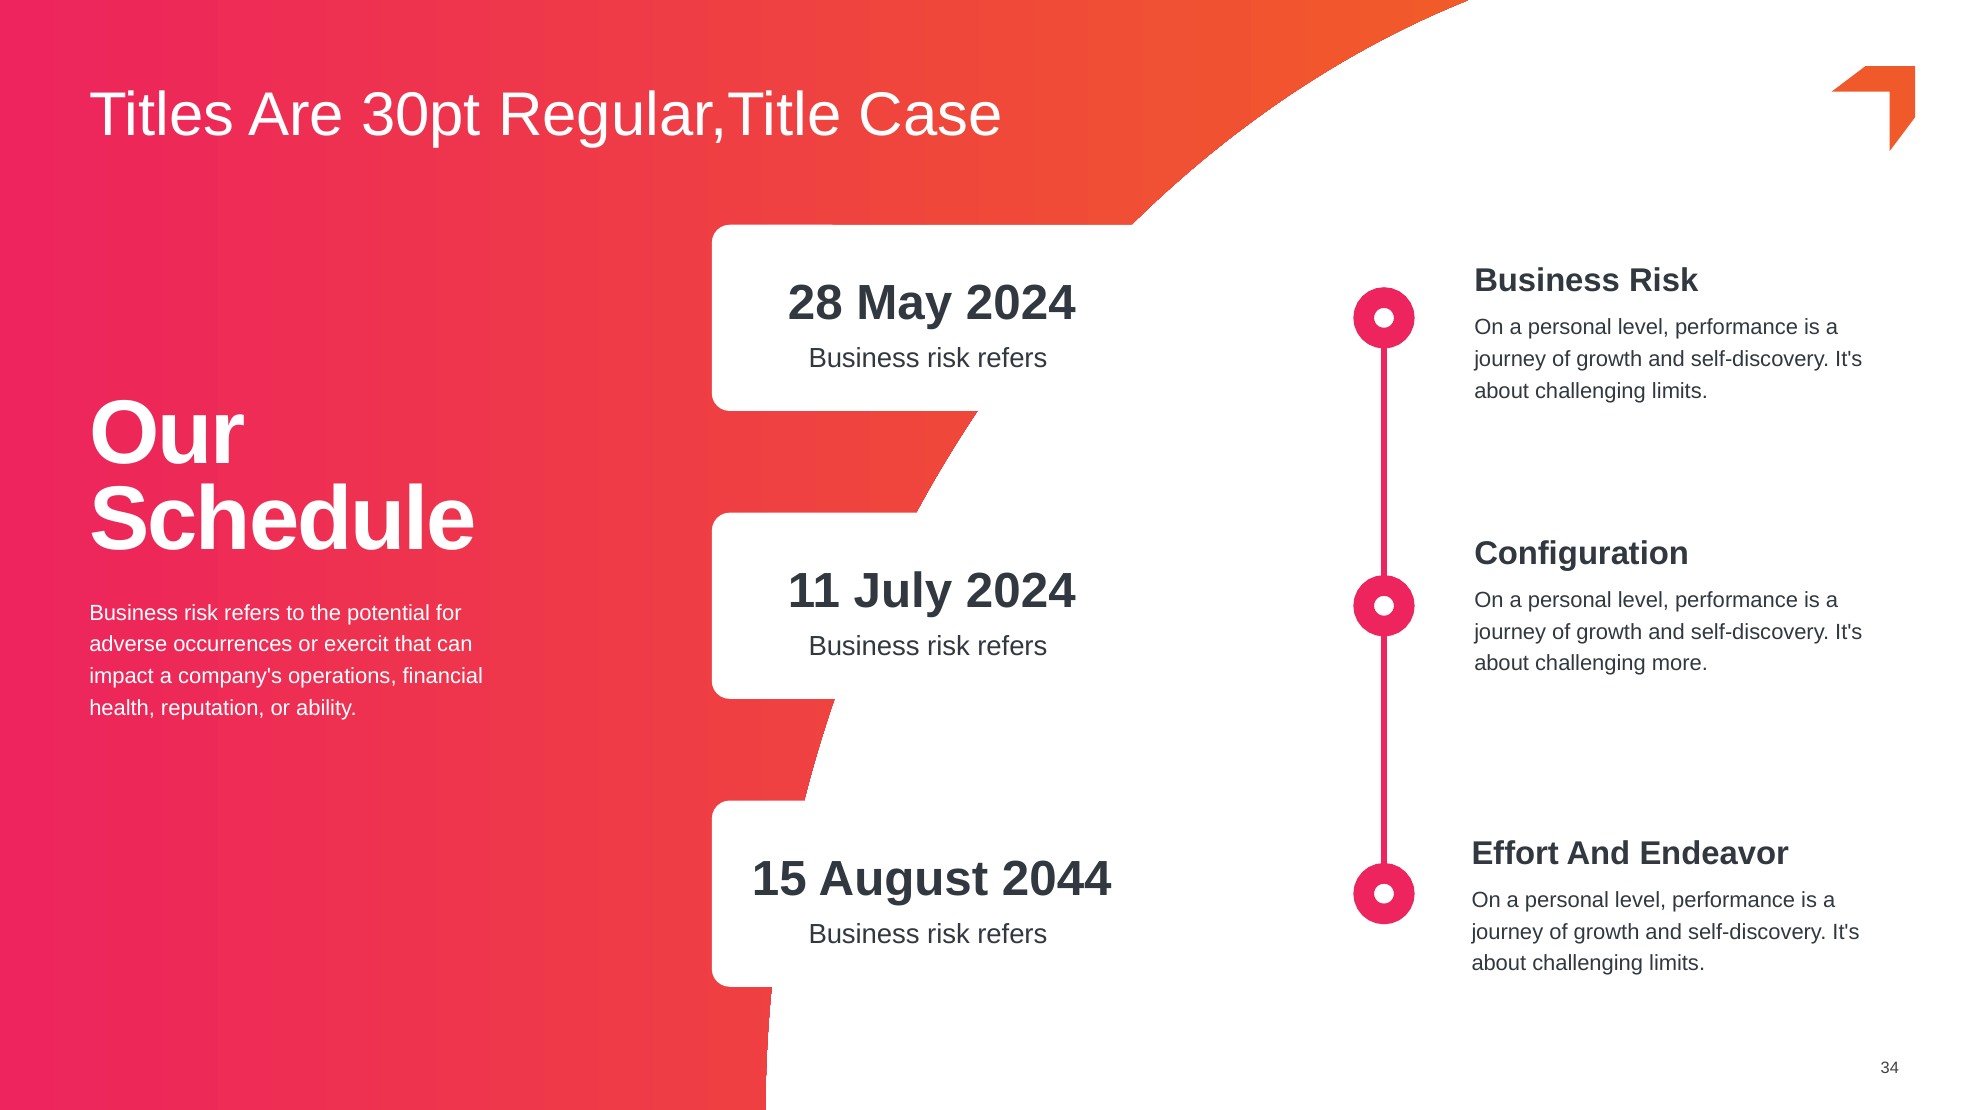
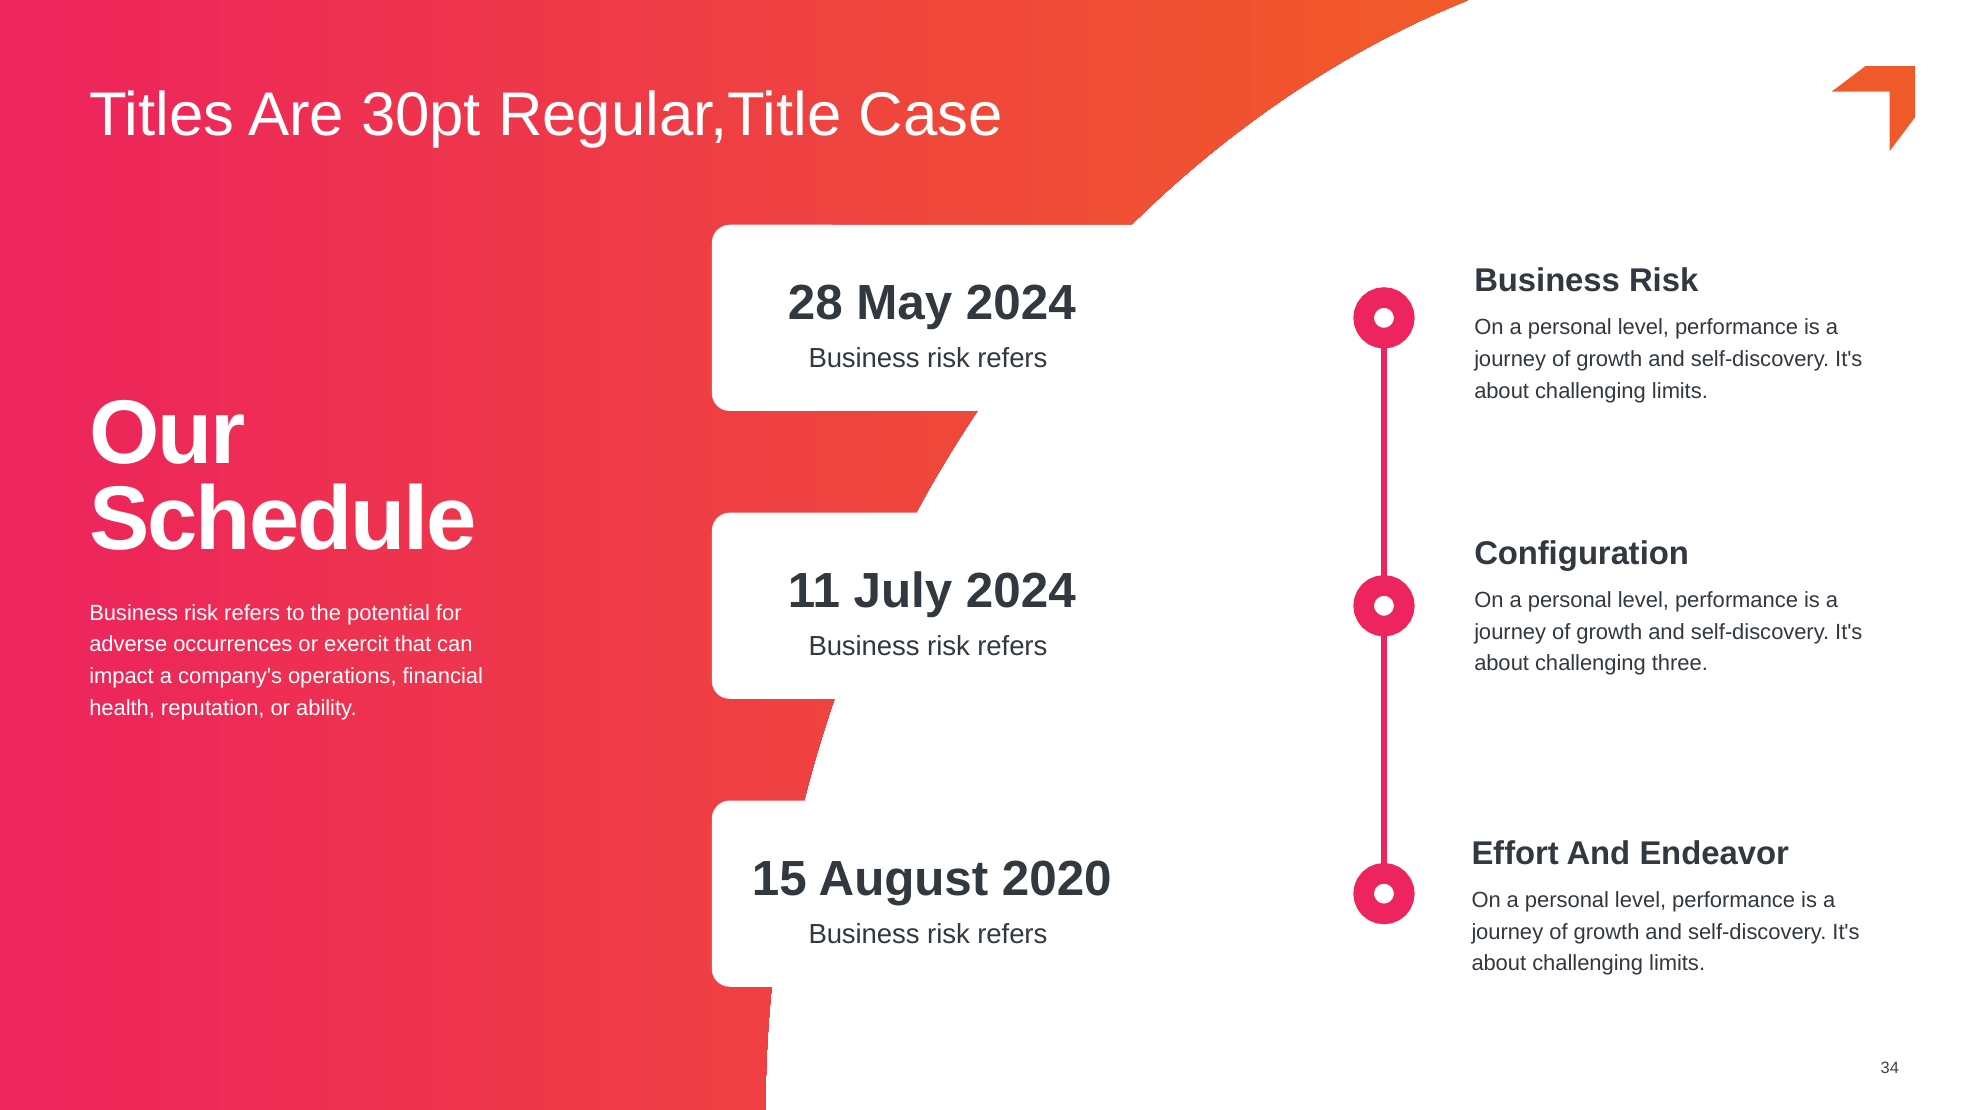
more: more -> three (1680, 663)
2044: 2044 -> 2020 (1057, 879)
